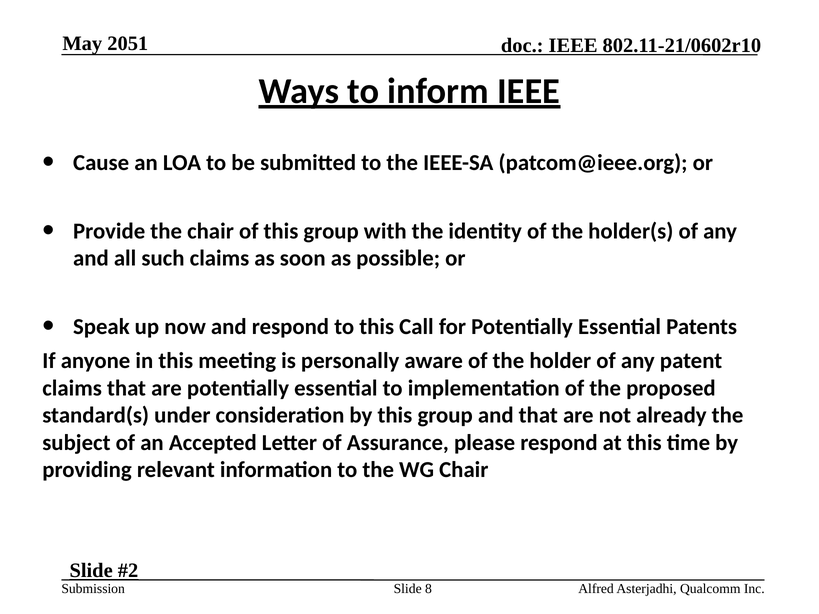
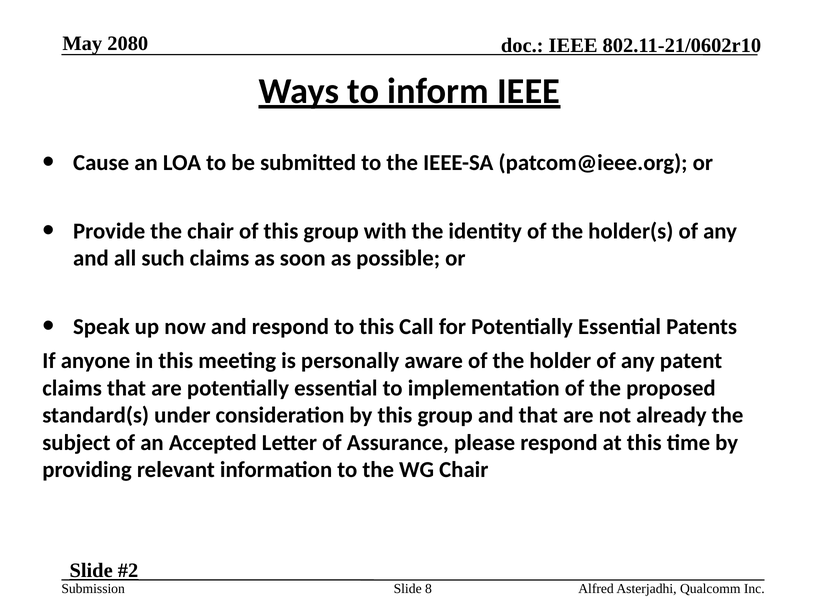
2051: 2051 -> 2080 (128, 43)
